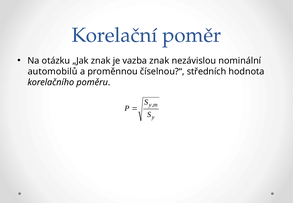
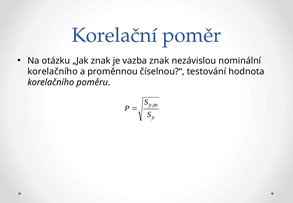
automobilů: automobilů -> korelačního (53, 71)
středních: středních -> testování (206, 71)
